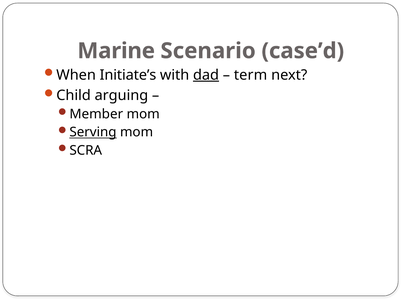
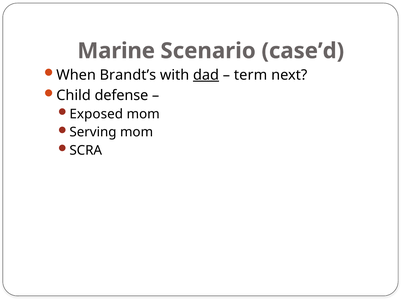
Initiate’s: Initiate’s -> Brandt’s (128, 75)
arguing: arguing -> defense (121, 96)
Member: Member -> Exposed (96, 114)
Serving underline: present -> none (93, 133)
